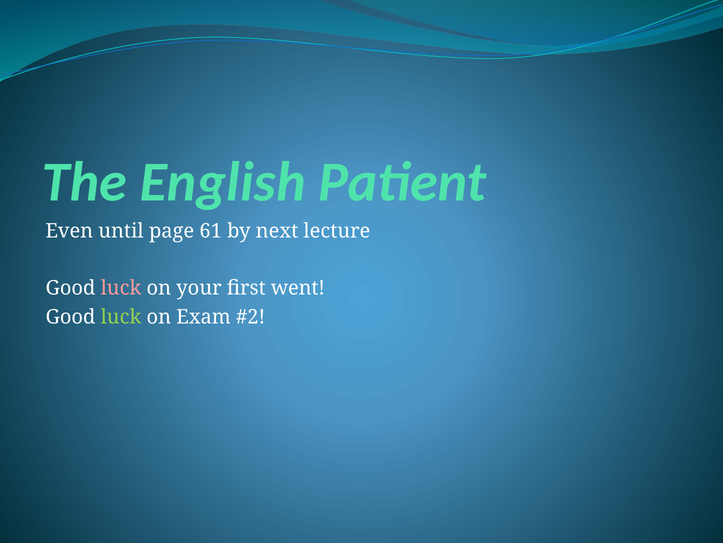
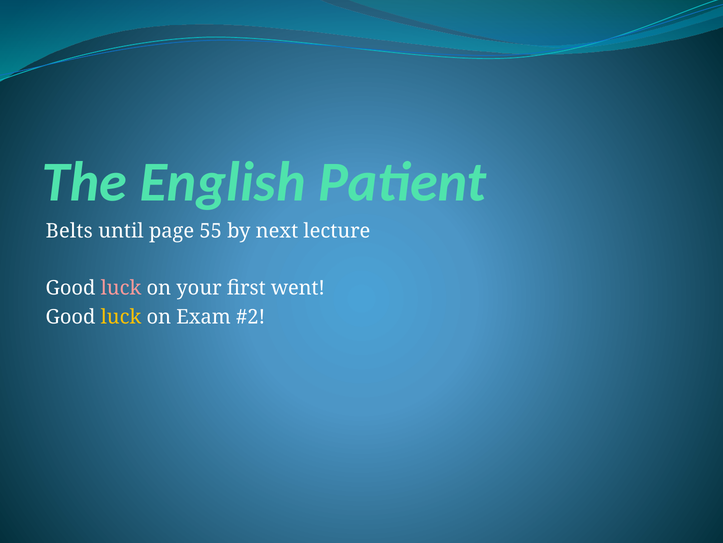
Even: Even -> Belts (69, 231)
61: 61 -> 55 (211, 231)
luck colour: light green -> yellow (121, 316)
